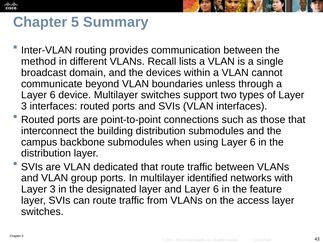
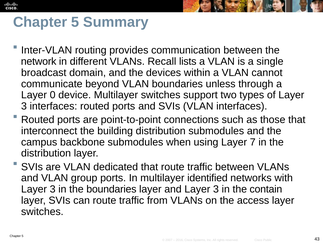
method: method -> network (39, 61)
6: 6 -> 0 (53, 95)
using Layer 6: 6 -> 7 (253, 142)
the designated: designated -> boundaries (111, 189)
and Layer 6: 6 -> 3 (216, 189)
feature: feature -> contain (266, 189)
